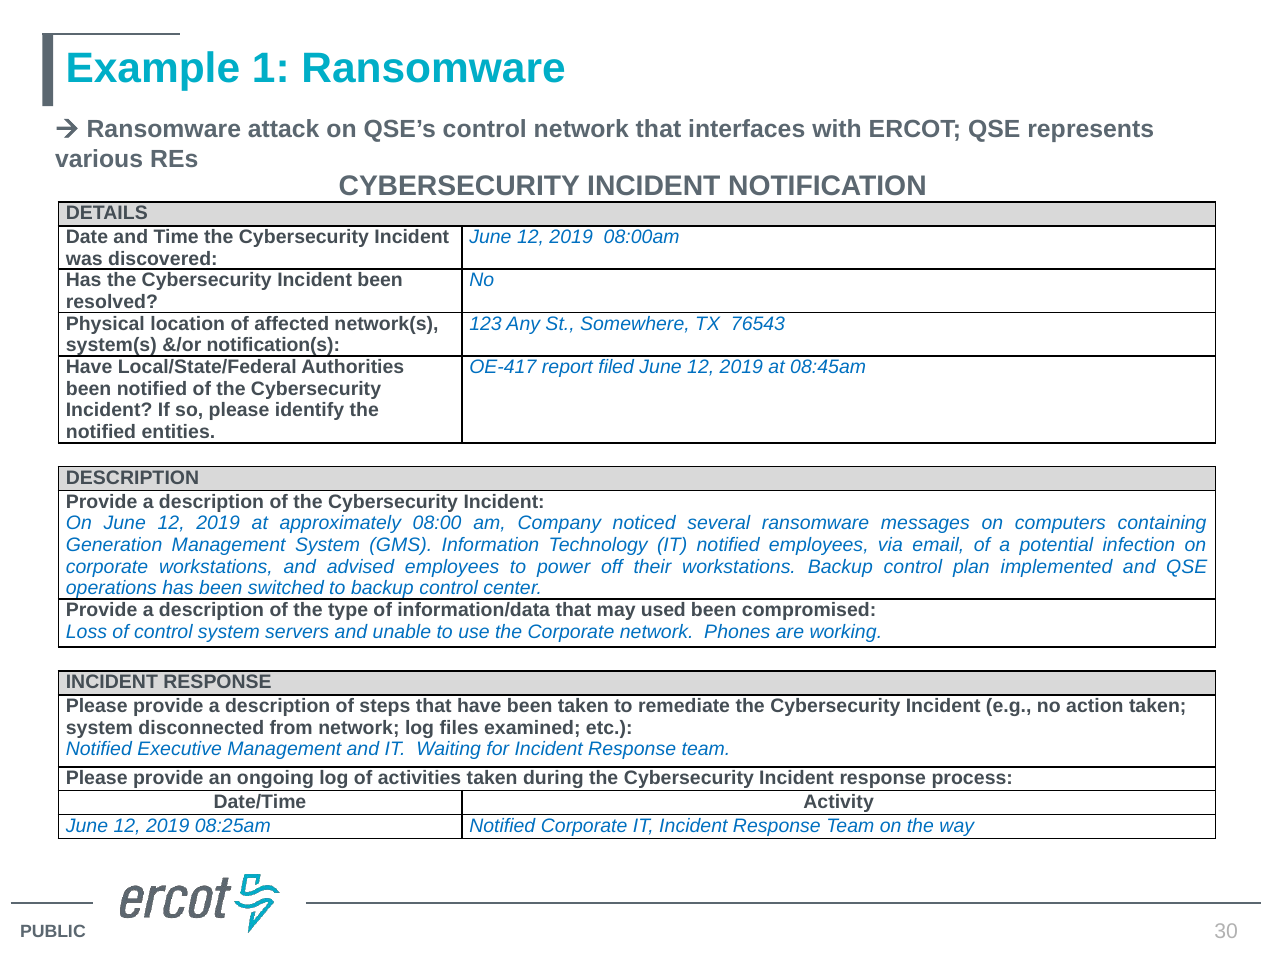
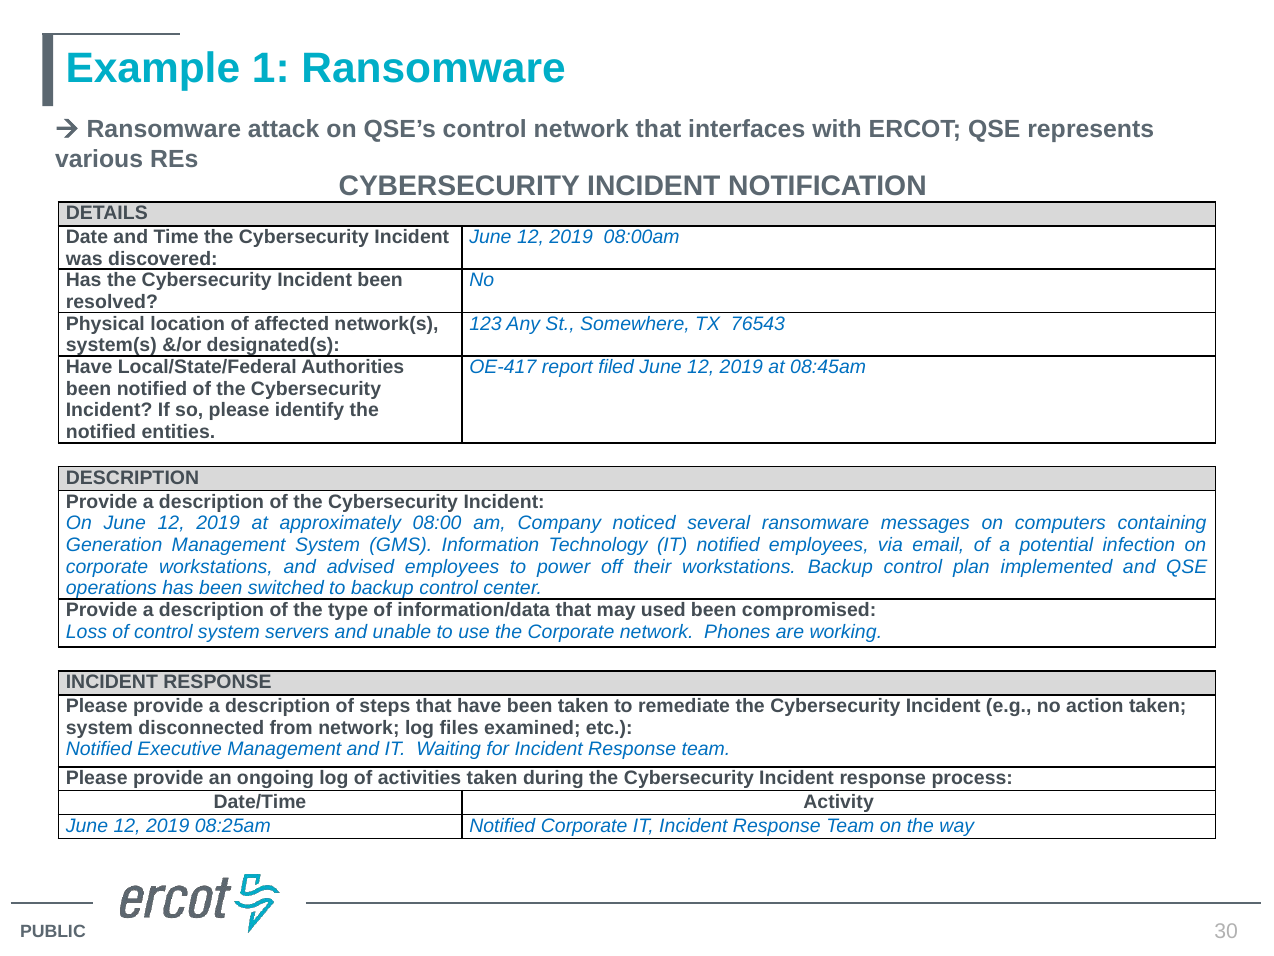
notification(s: notification(s -> designated(s (273, 345)
